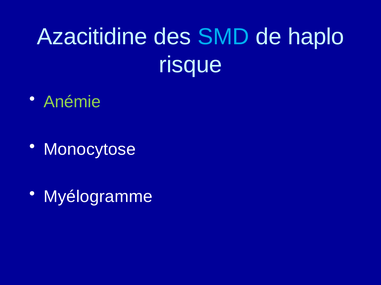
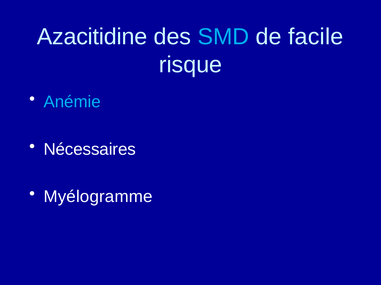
haplo: haplo -> facile (316, 37)
Anémie colour: light green -> light blue (72, 102)
Monocytose: Monocytose -> Nécessaires (90, 150)
